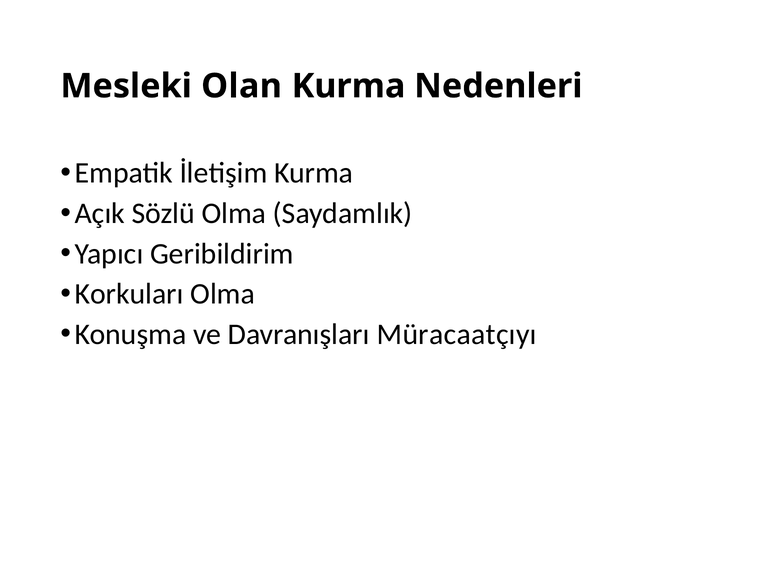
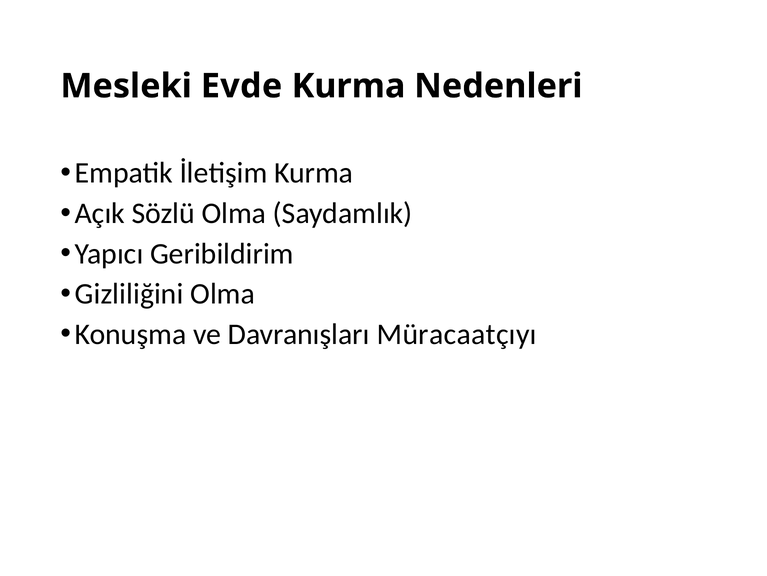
Olan: Olan -> Evde (242, 86)
Korkuları: Korkuları -> Gizliliğini (129, 294)
